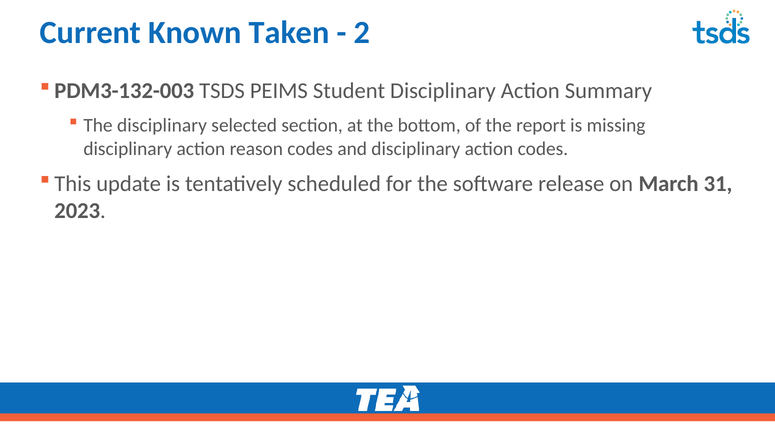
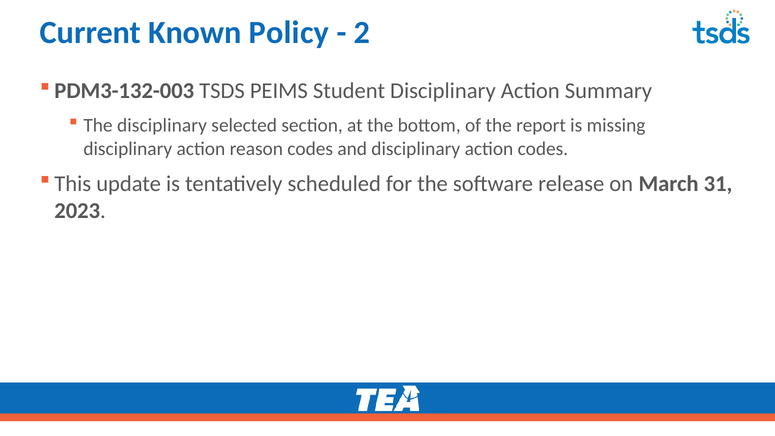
Taken: Taken -> Policy (289, 33)
